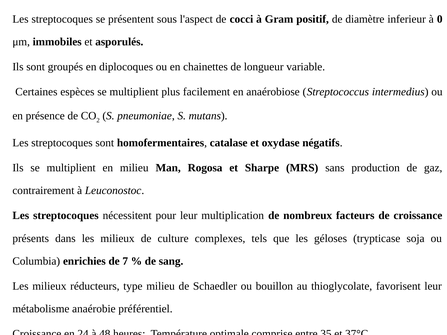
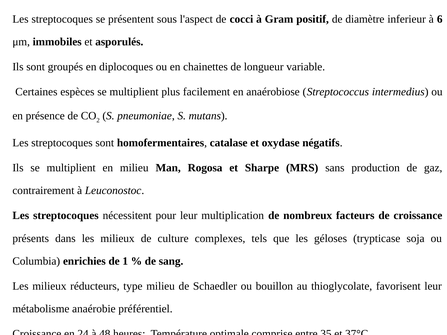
0: 0 -> 6 (440, 19)
7: 7 -> 1 (125, 261)
